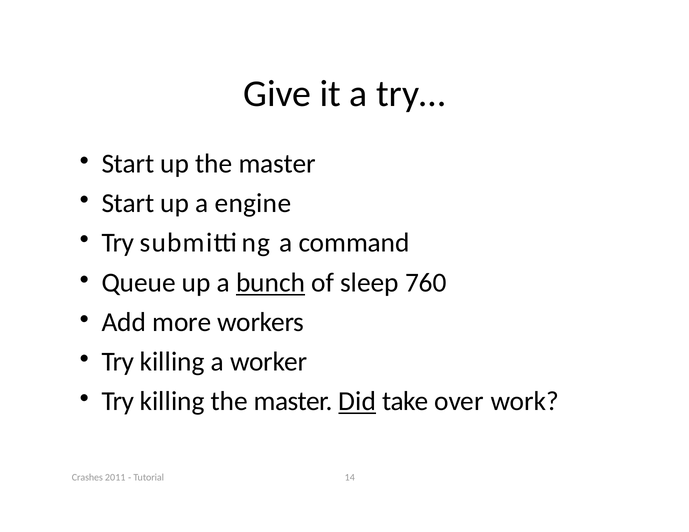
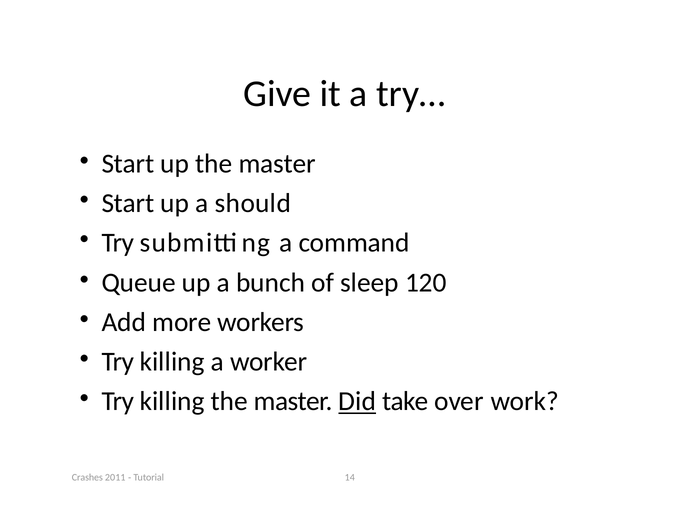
engine: engine -> should (253, 203)
bunch underline: present -> none (271, 283)
760: 760 -> 120 (426, 283)
